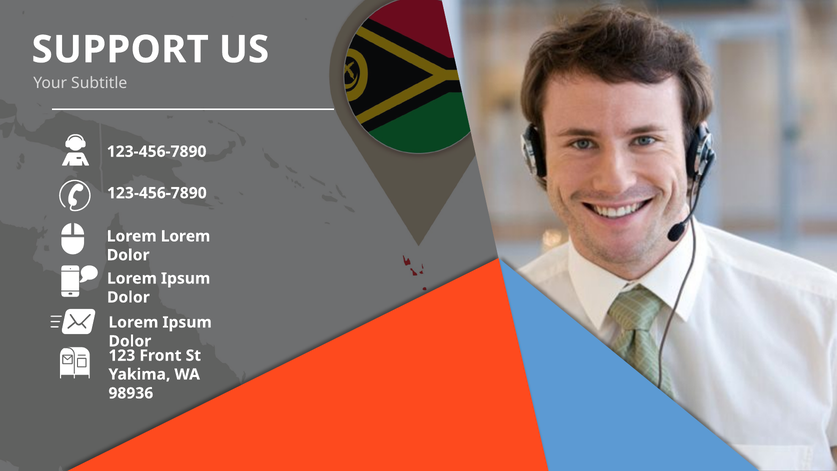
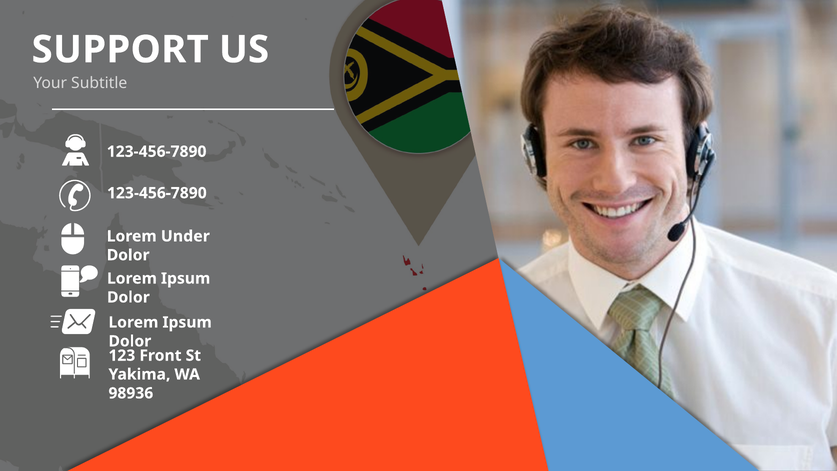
Lorem Lorem: Lorem -> Under (185, 236)
